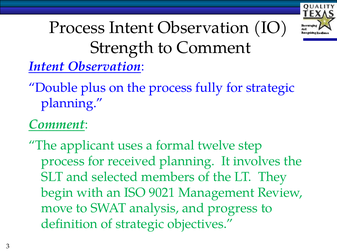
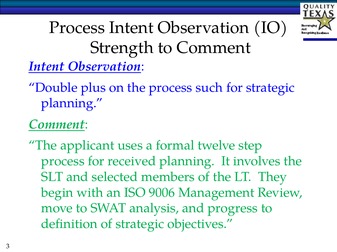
fully: fully -> such (209, 88)
9021: 9021 -> 9006 (162, 193)
